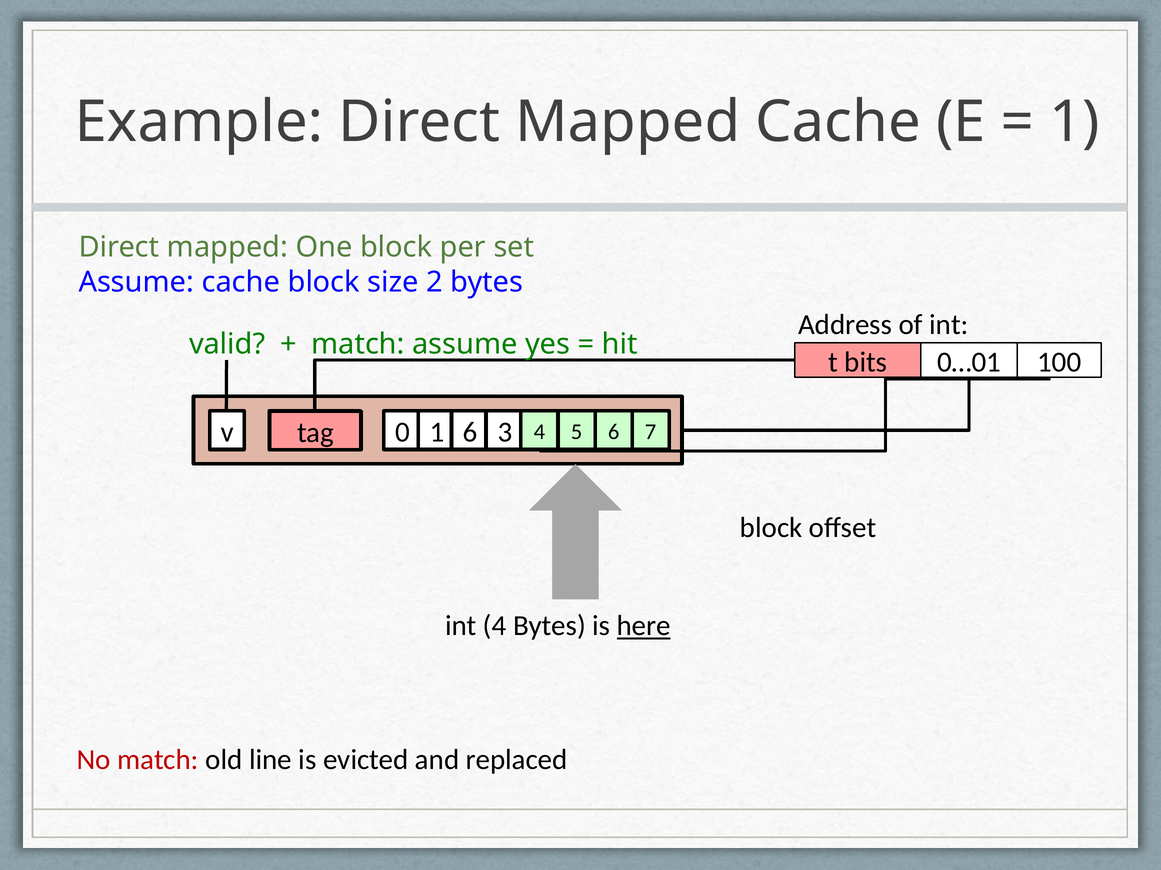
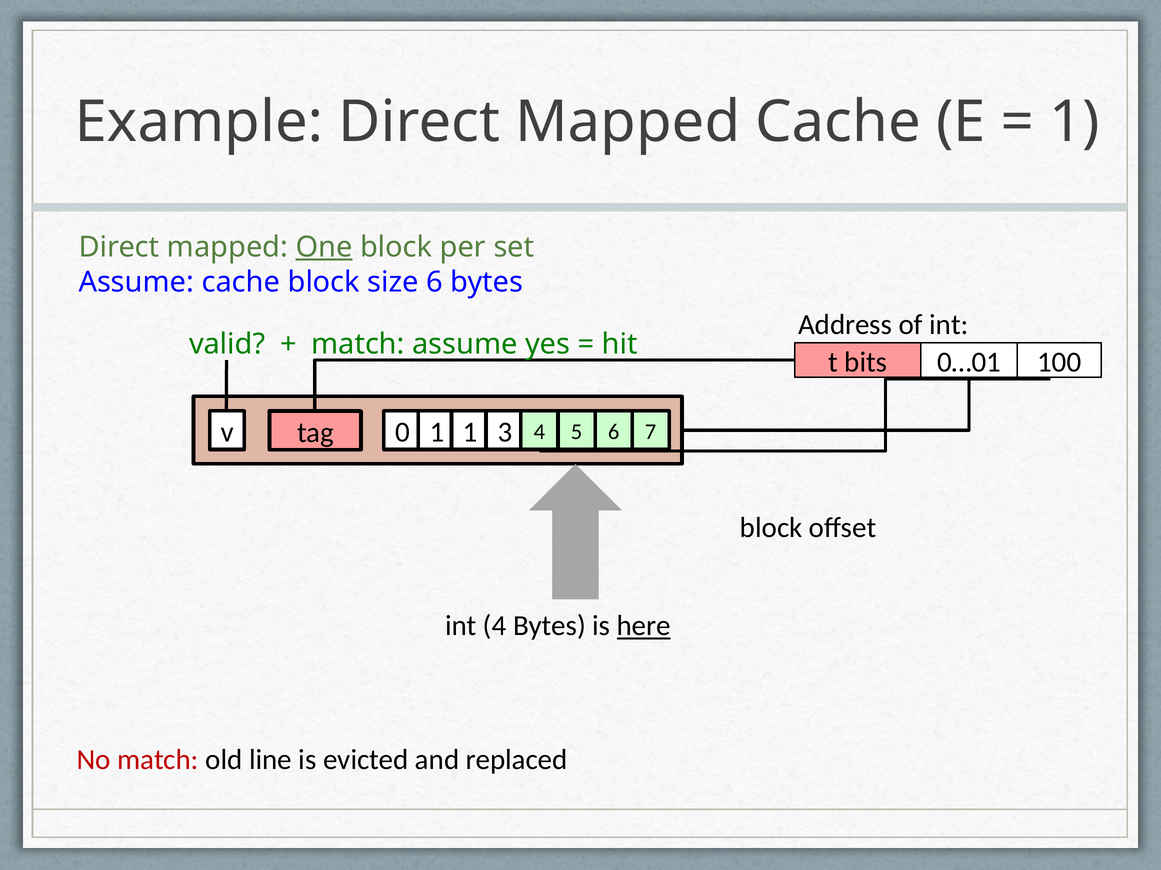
One underline: none -> present (324, 247)
size 2: 2 -> 6 (435, 282)
1 6: 6 -> 1 (470, 433)
